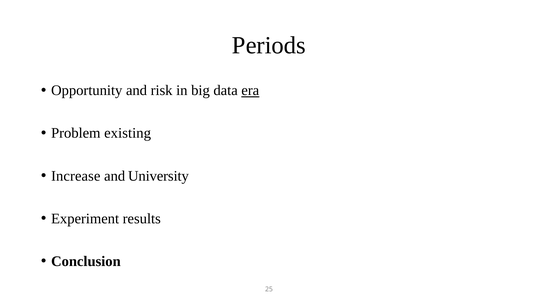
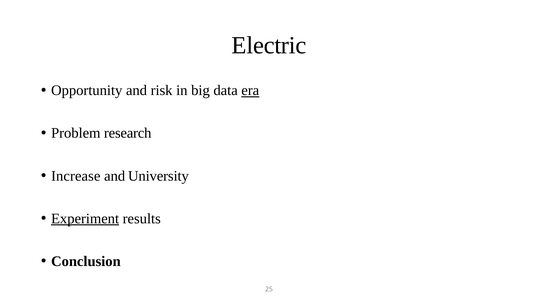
Periods: Periods -> Electric (269, 45)
existing: existing -> research (128, 133)
Experiment underline: none -> present (85, 218)
